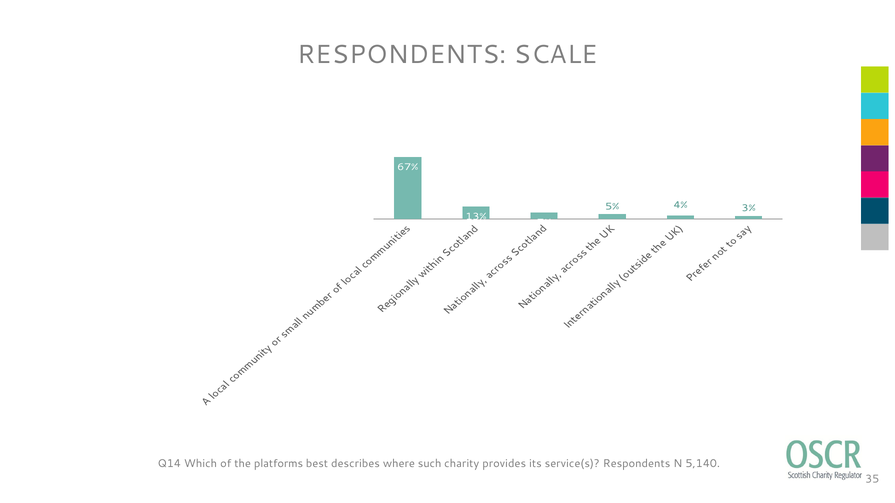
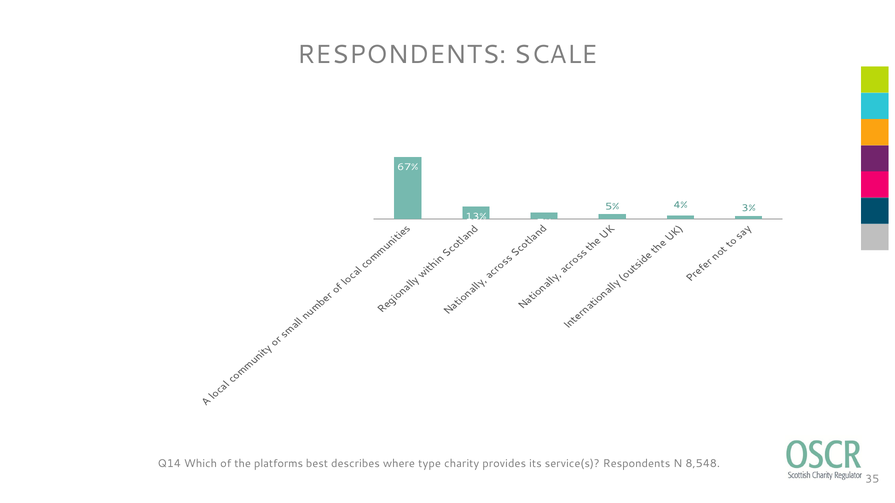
such: such -> type (430, 464)
5,140: 5,140 -> 8,548 (703, 464)
